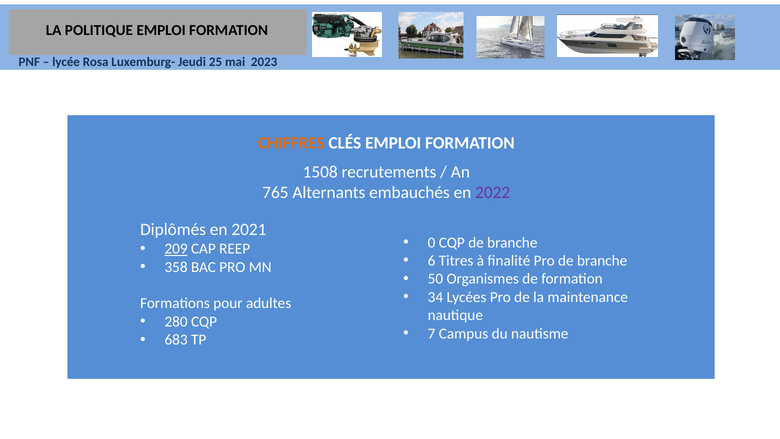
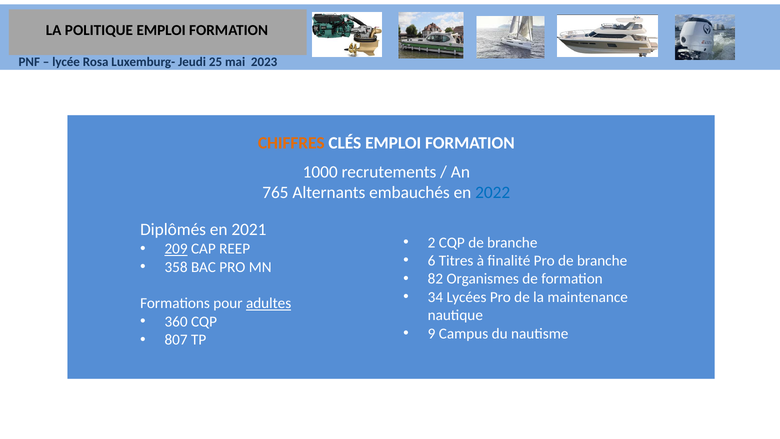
1508: 1508 -> 1000 (320, 172)
2022 colour: purple -> blue (493, 193)
0: 0 -> 2 (432, 242)
50: 50 -> 82 (435, 279)
adultes underline: none -> present (269, 303)
280: 280 -> 360 (176, 322)
7: 7 -> 9 (432, 333)
683: 683 -> 807 (176, 340)
